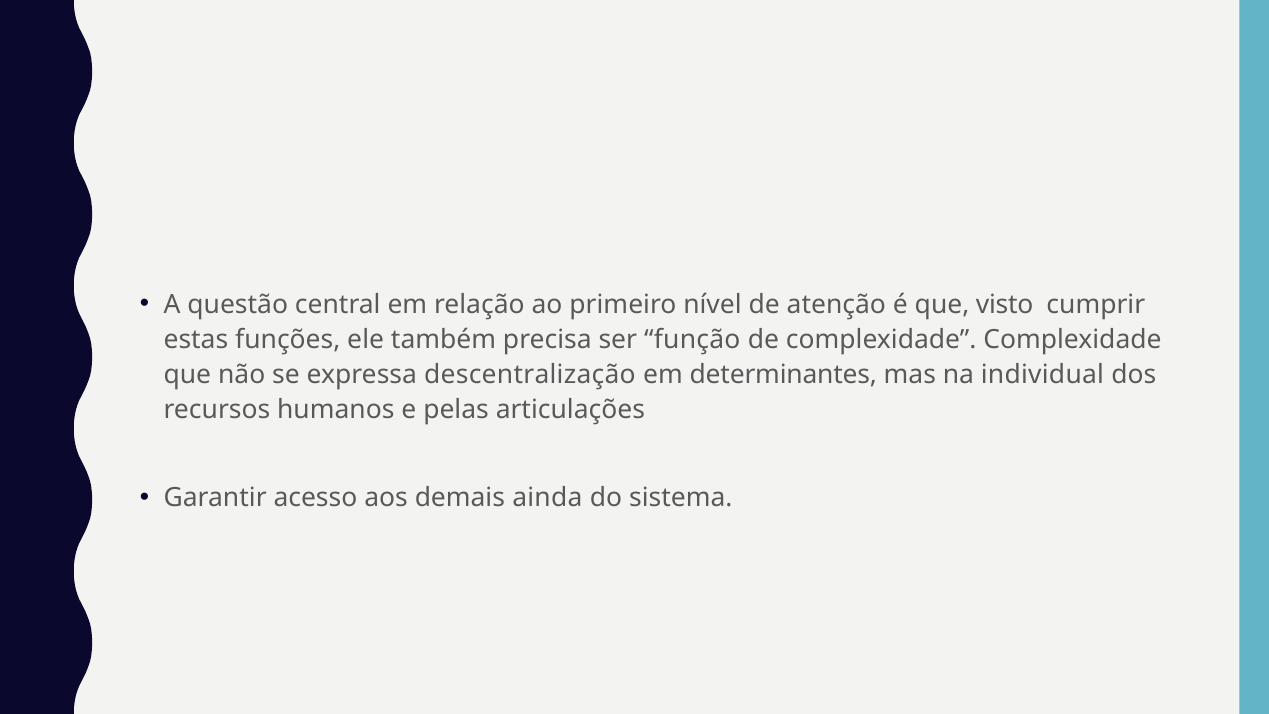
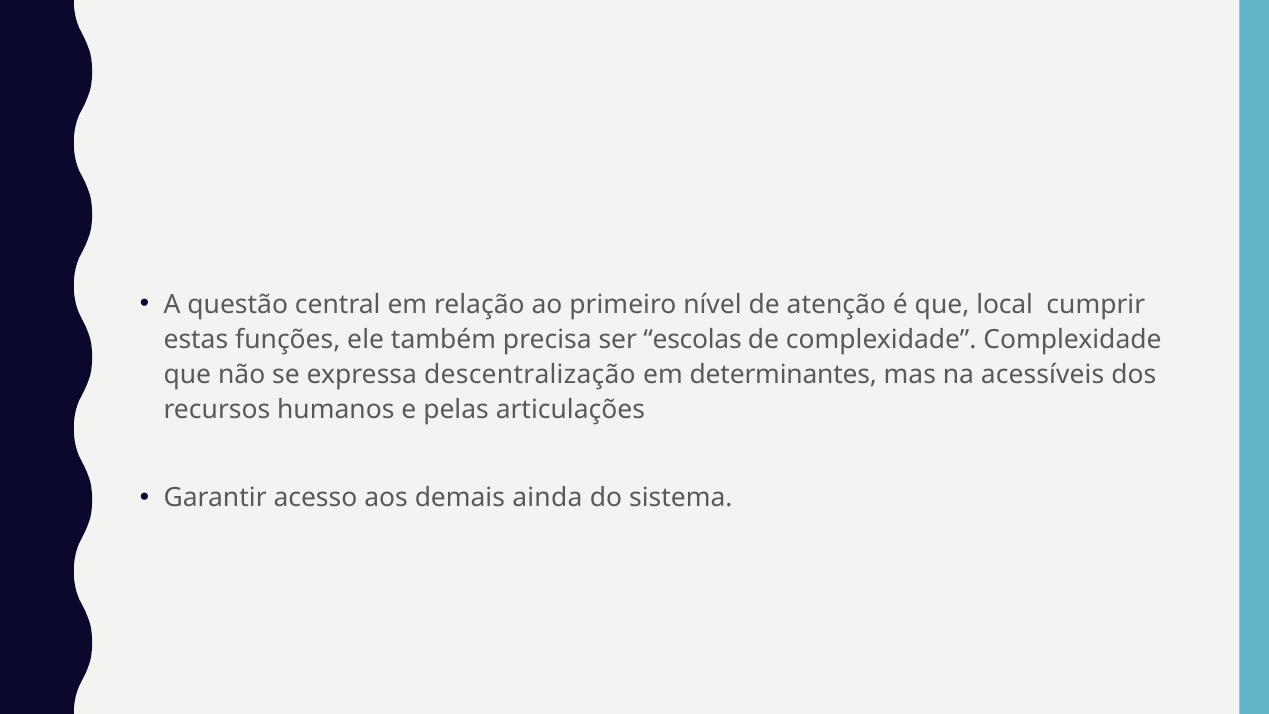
visto: visto -> local (1005, 305)
função: função -> escolas (693, 340)
individual: individual -> acessíveis (1043, 374)
